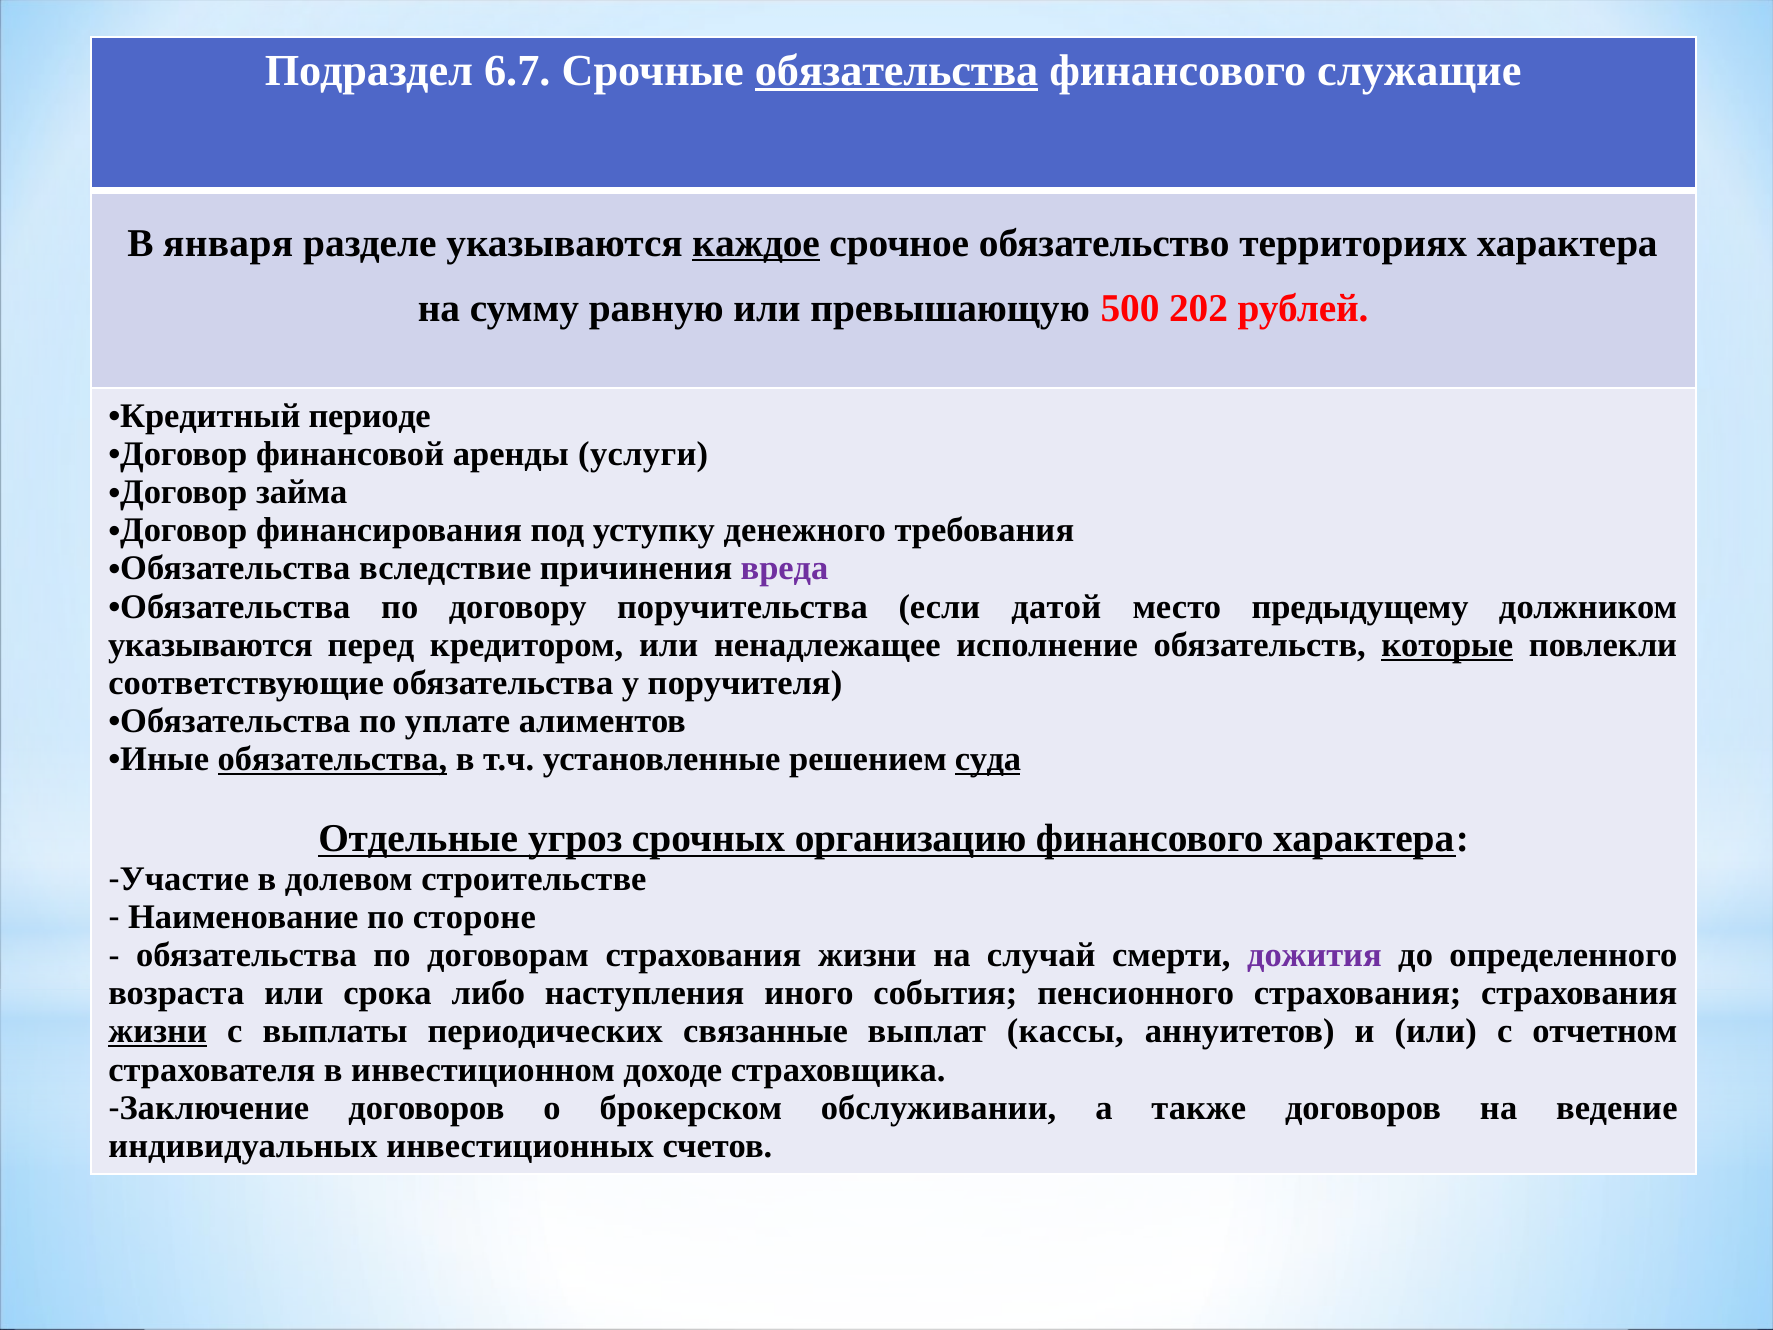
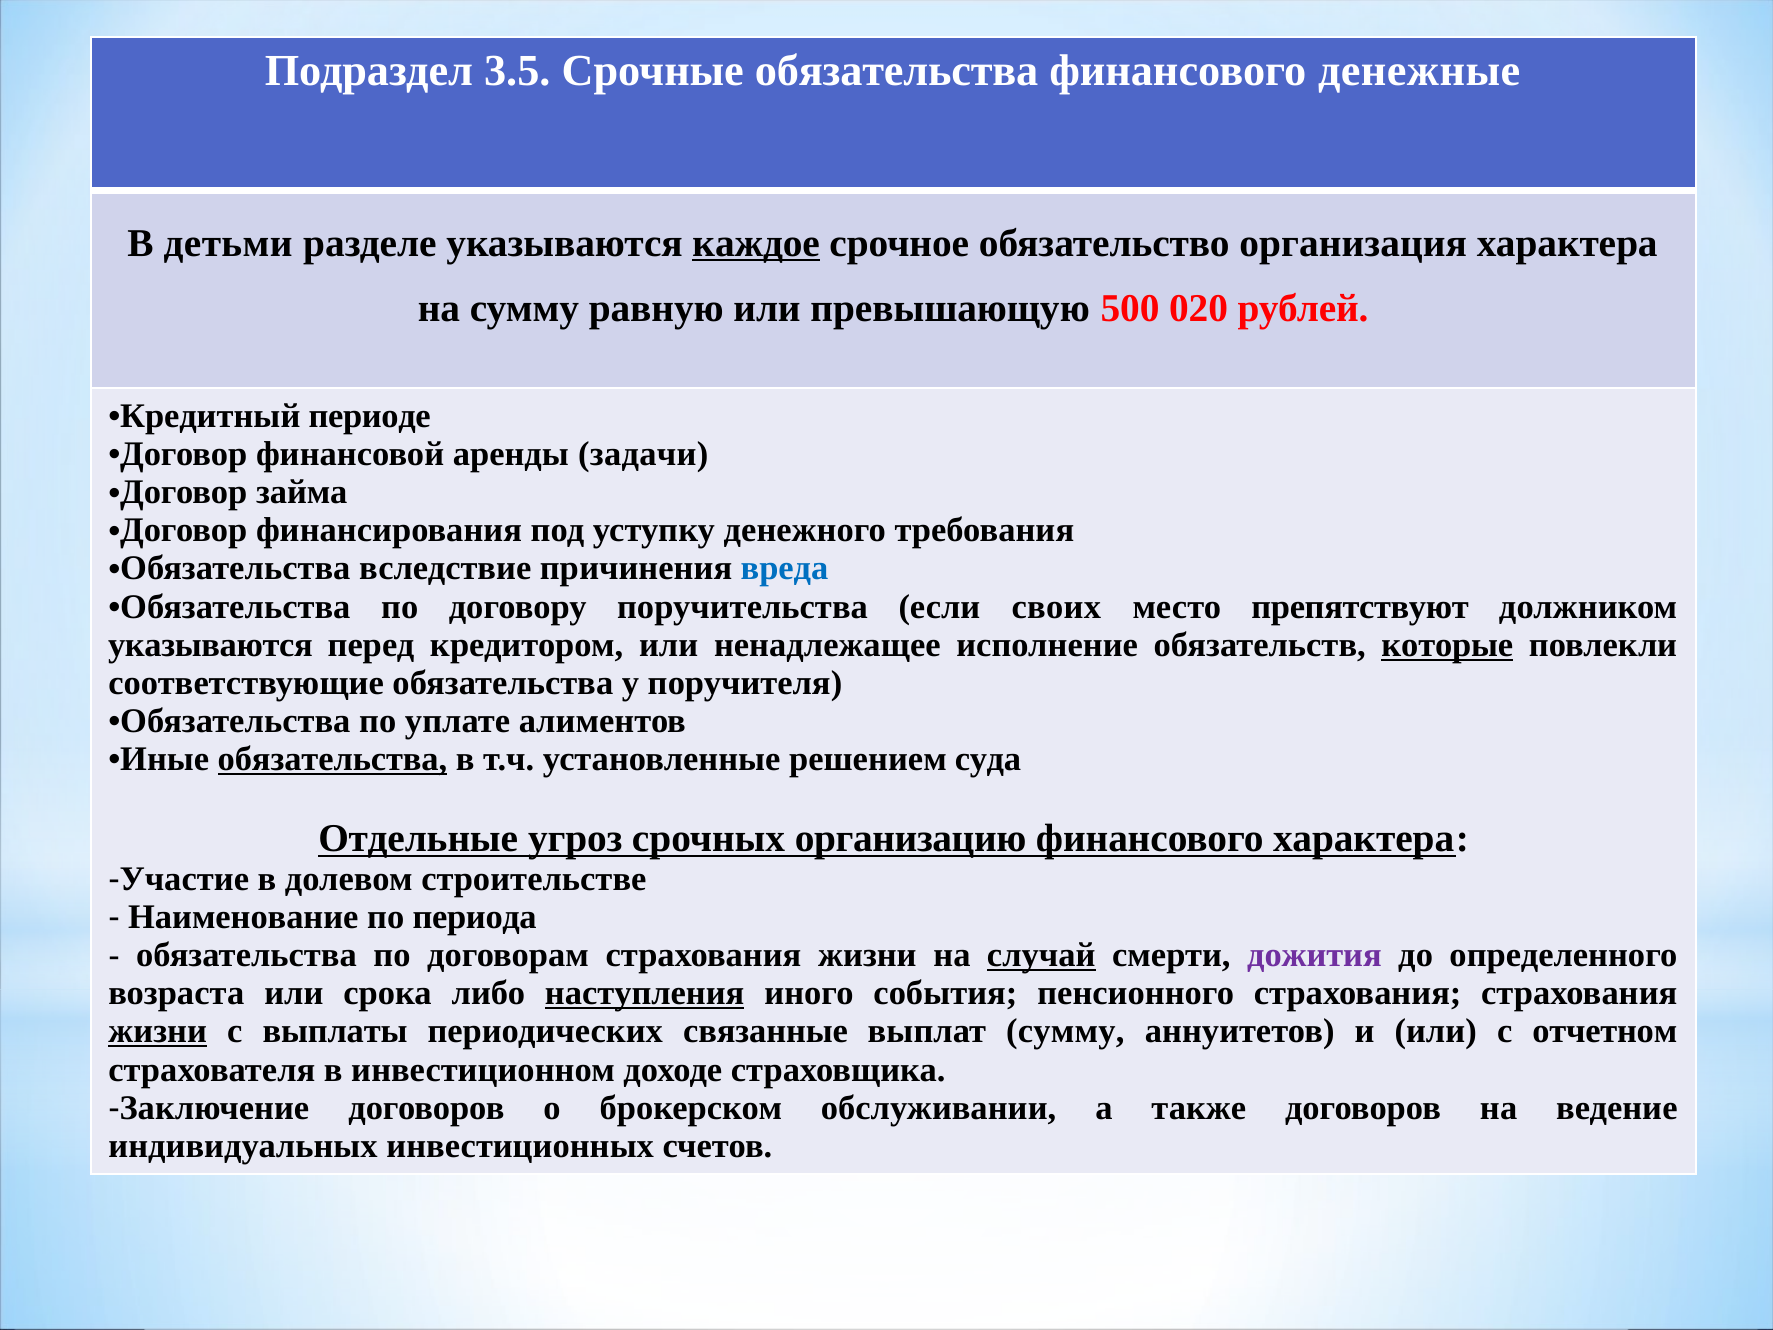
6.7: 6.7 -> 3.5 (517, 70)
обязательства underline: present -> none (897, 70)
служащие: служащие -> денежные (1419, 70)
января: января -> детьми (228, 243)
территориях: территориях -> организация (1353, 243)
202: 202 -> 020 (1198, 309)
услуги: услуги -> задачи (643, 454)
вреда colour: purple -> blue (785, 568)
датой: датой -> своих (1056, 607)
предыдущему: предыдущему -> препятствуют (1360, 607)
суда underline: present -> none (988, 759)
стороне: стороне -> периода (475, 917)
случай underline: none -> present (1041, 955)
наступления underline: none -> present (645, 993)
выплат кассы: кассы -> сумму (1065, 1031)
